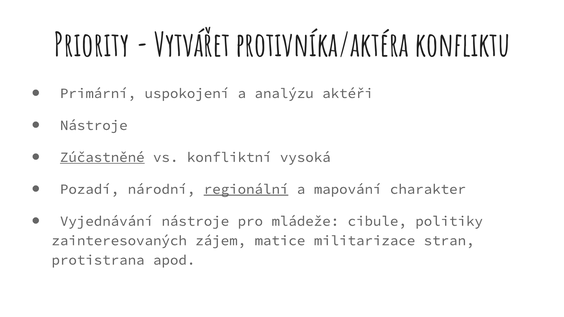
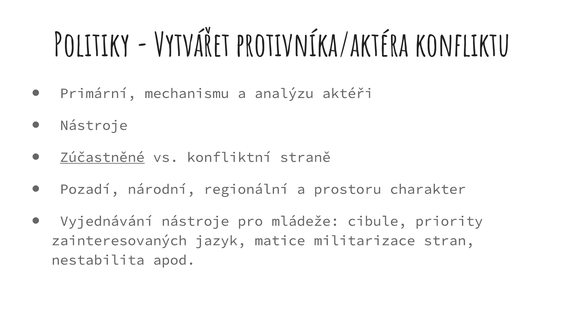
Priority: Priority -> Politiky (92, 46)
uspokojení: uspokojení -> mechanismu (187, 93)
vysoká: vysoká -> straně (305, 157)
regionální underline: present -> none (246, 189)
mapování: mapování -> prostoru (348, 189)
politiky: politiky -> priority (449, 221)
zájem: zájem -> jazyk (221, 241)
protistrana: protistrana -> nestabilita (98, 260)
